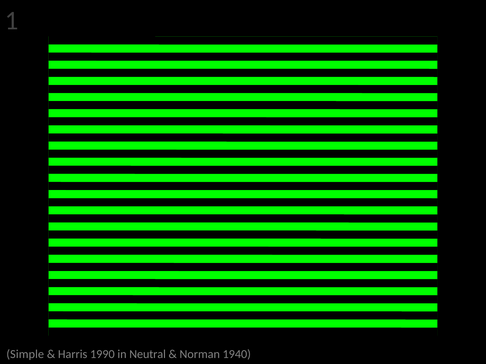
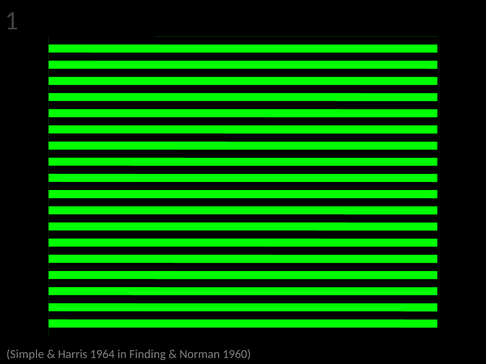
1990: 1990 -> 1964 (102, 355)
Neutral: Neutral -> Finding (148, 355)
1940: 1940 -> 1960 (237, 355)
